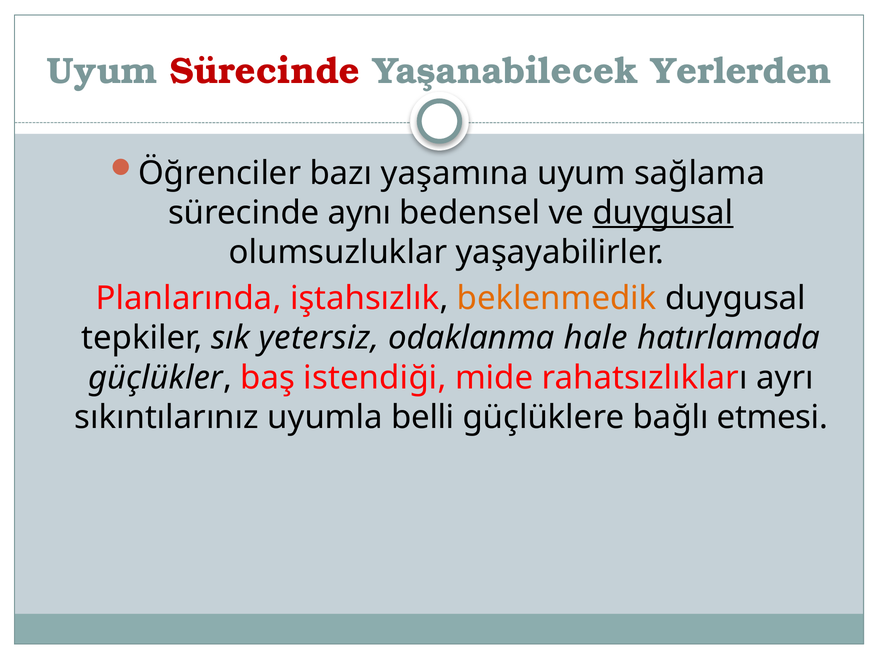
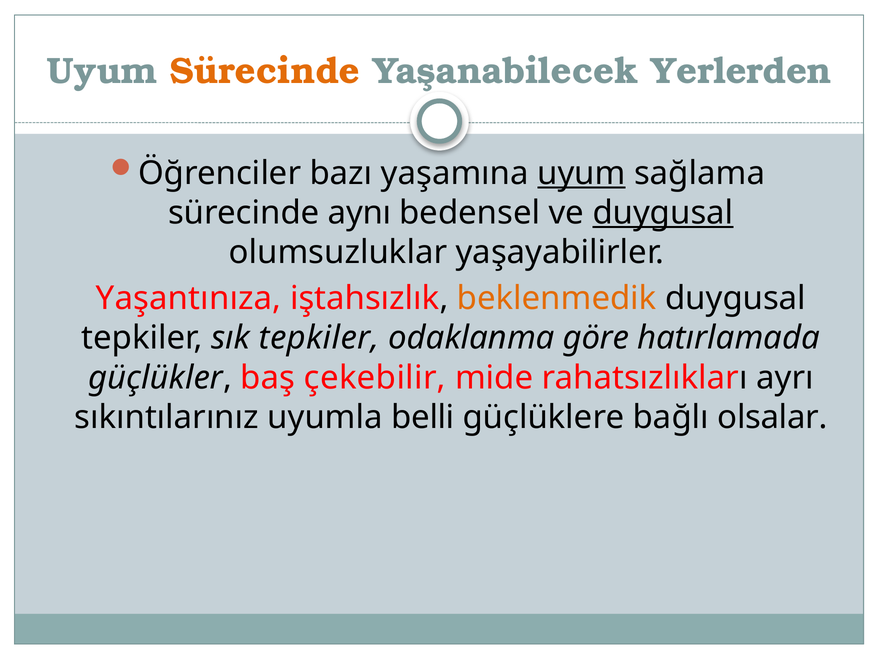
Sürecinde colour: red -> orange (265, 71)
uyum underline: none -> present (581, 173)
Planlarında: Planlarında -> Yaşantınıza (189, 299)
sık yetersiz: yetersiz -> tepkiler (319, 338)
hale: hale -> göre (596, 338)
istendiği: istendiği -> çekebilir (375, 378)
etmesi: etmesi -> olsalar (772, 417)
